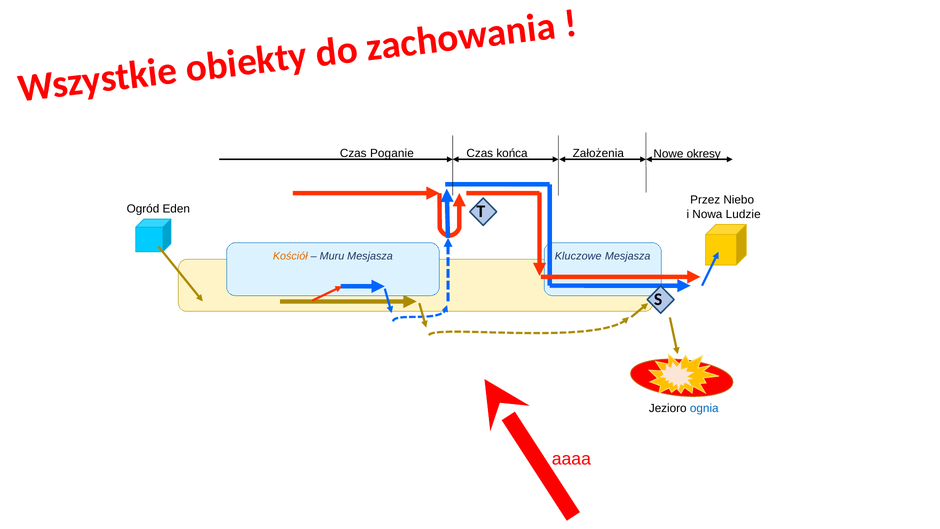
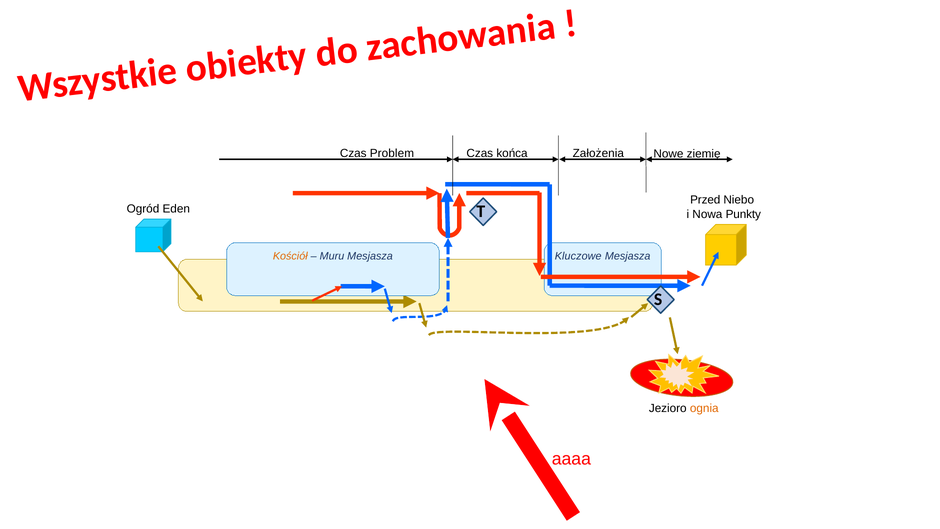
Poganie: Poganie -> Problem (392, 153)
okresy: okresy -> ziemię (704, 154)
Przez: Przez -> Przed (705, 200)
Ludzie: Ludzie -> Punkty (743, 214)
ognia colour: blue -> orange (704, 408)
